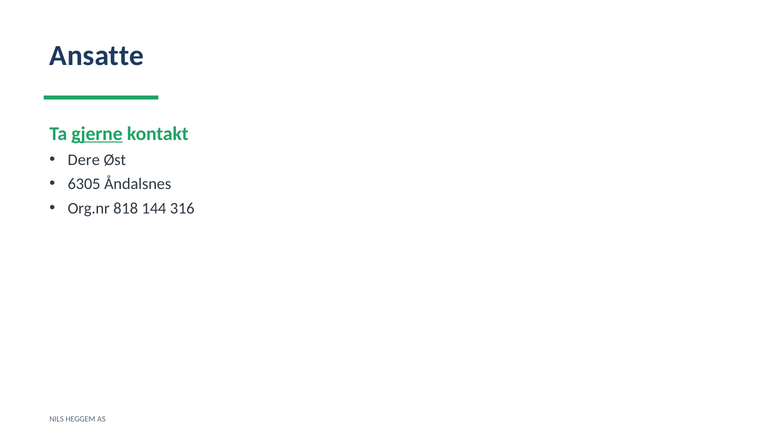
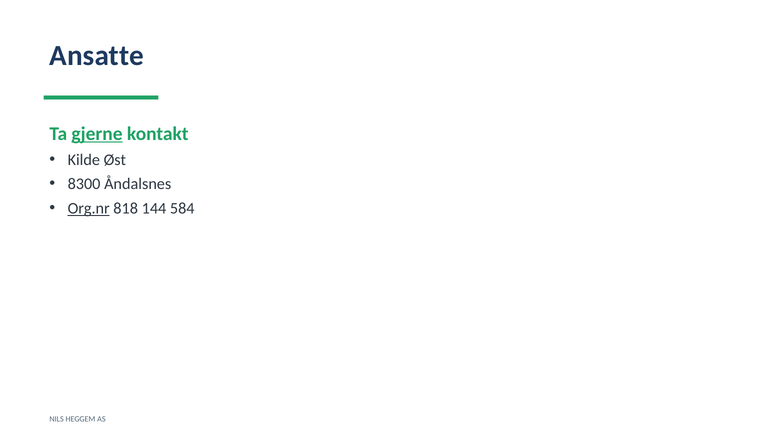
Dere: Dere -> Kilde (84, 160)
6305: 6305 -> 8300 (84, 184)
Org.nr underline: none -> present (89, 208)
316: 316 -> 584 (182, 208)
